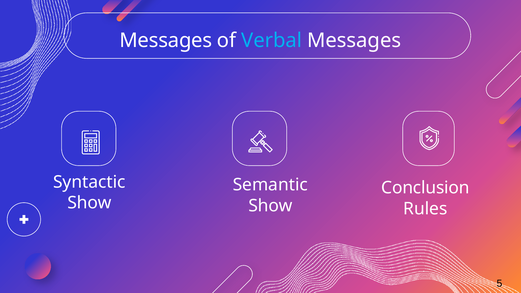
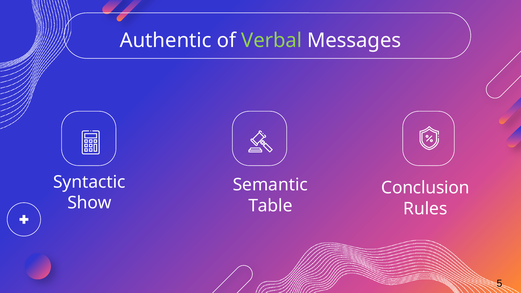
Messages: Messages -> Authentic (166, 41)
Verbal colour: light blue -> light green (272, 41)
Show: Show -> Table (270, 206)
